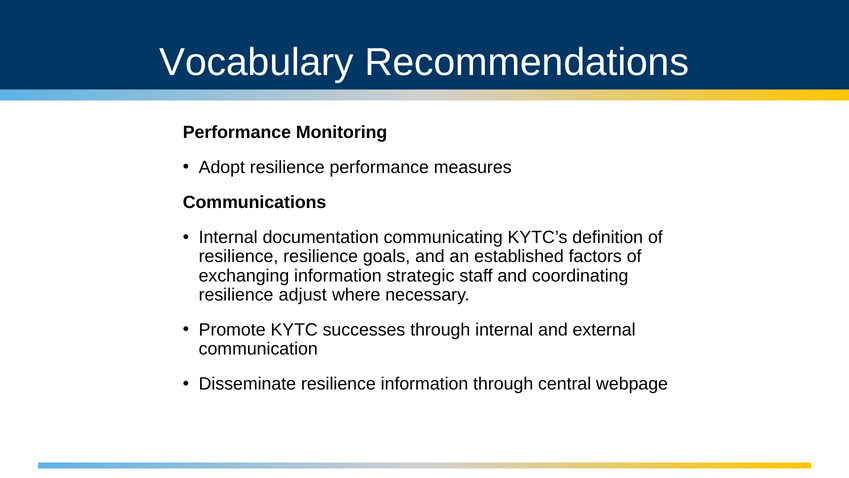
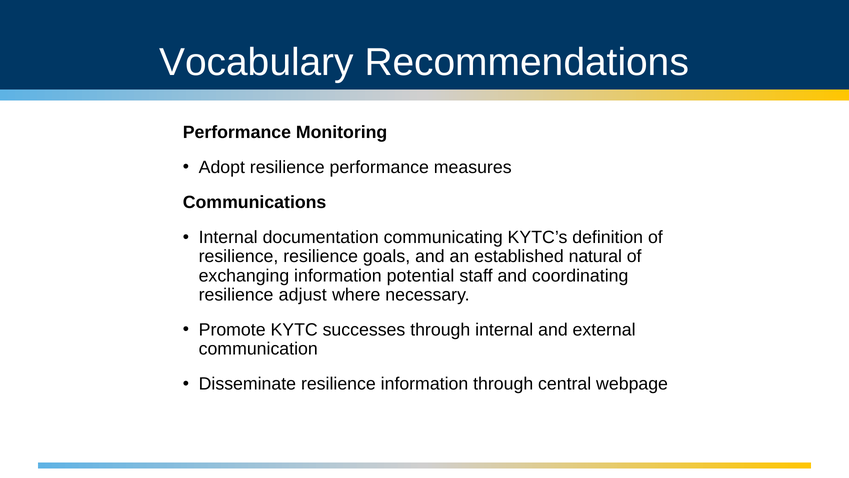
factors: factors -> natural (595, 256)
strategic: strategic -> potential (421, 275)
